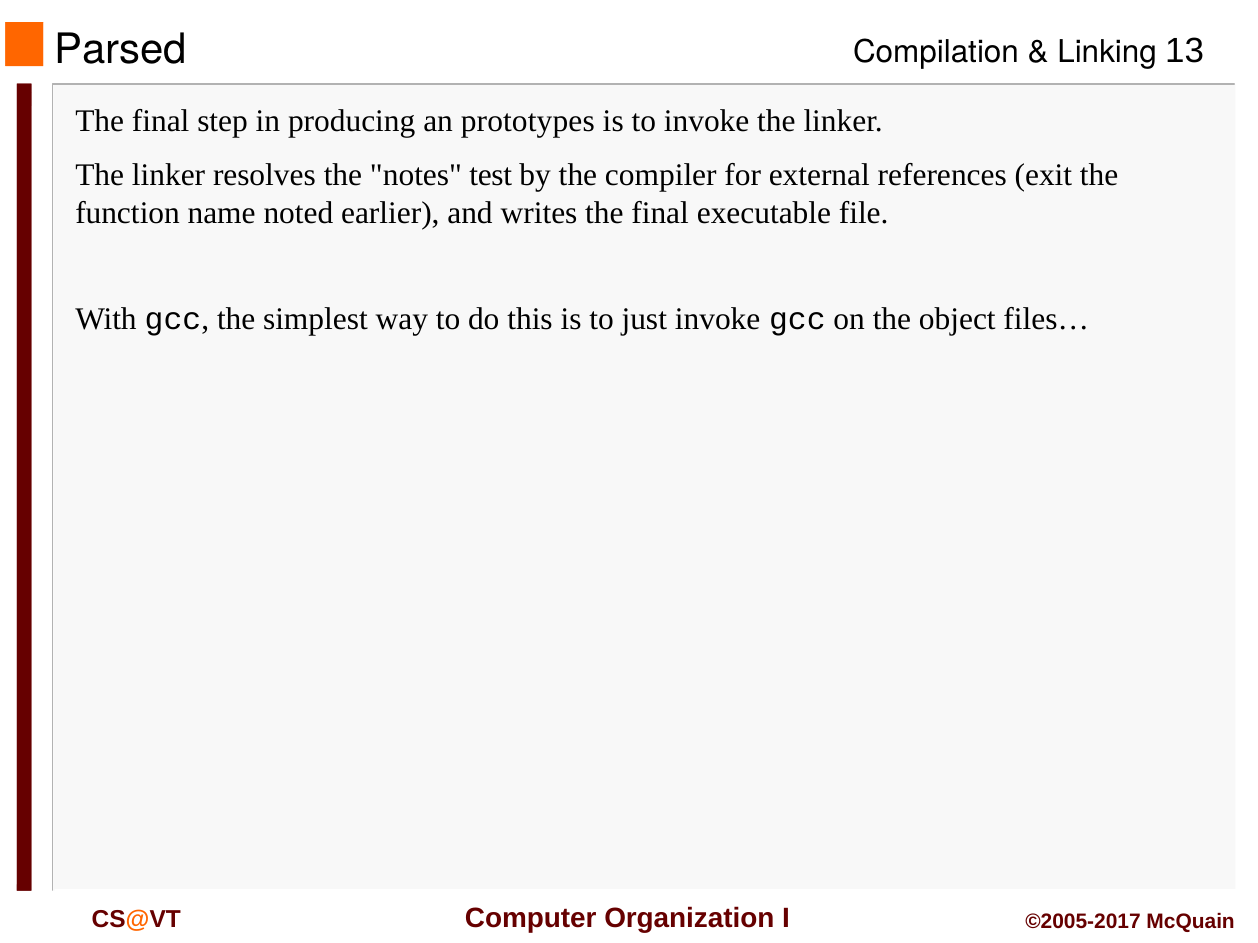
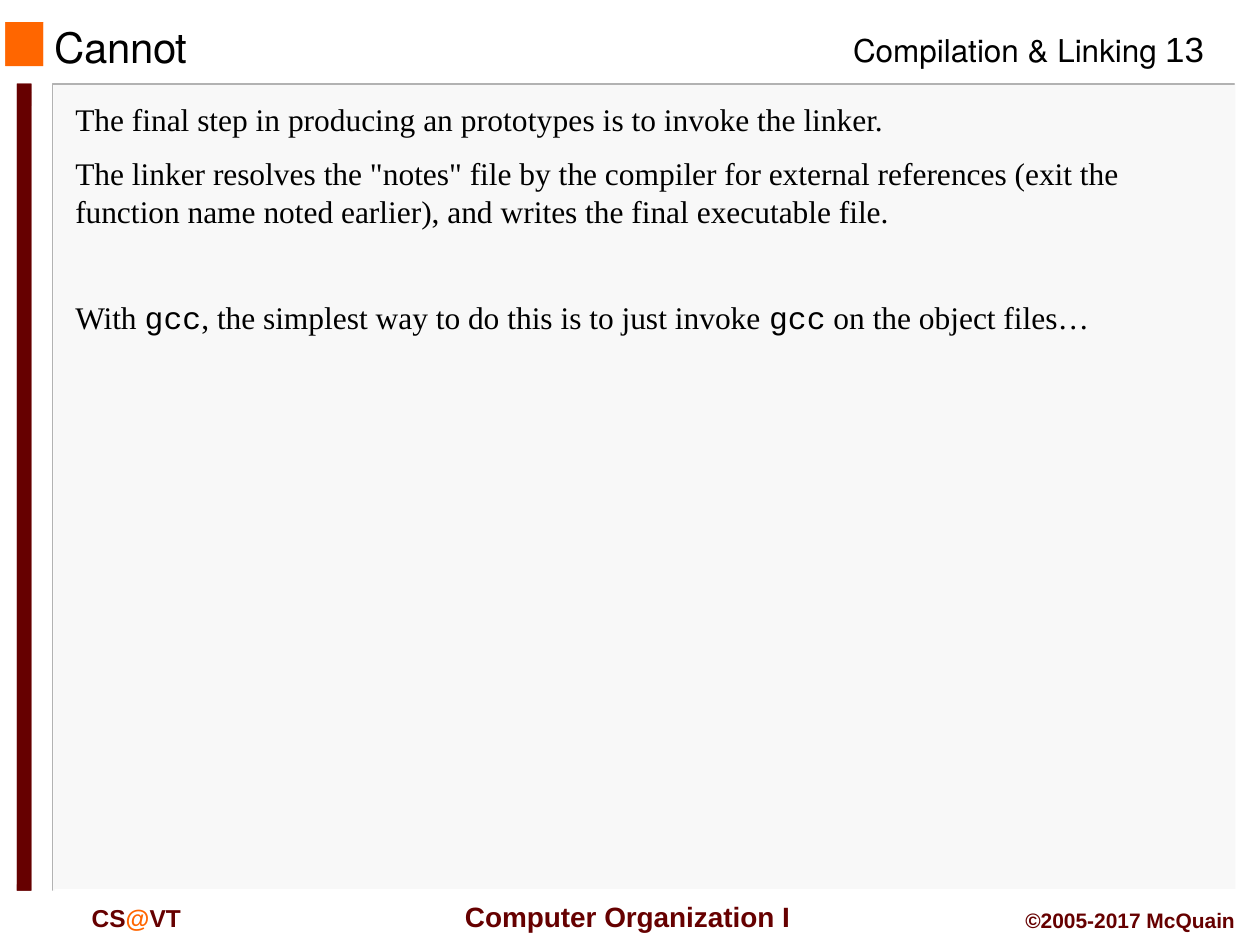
Parsed: Parsed -> Cannot (121, 50)
notes test: test -> file (491, 175)
